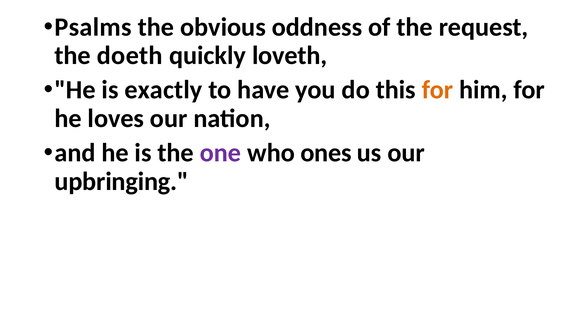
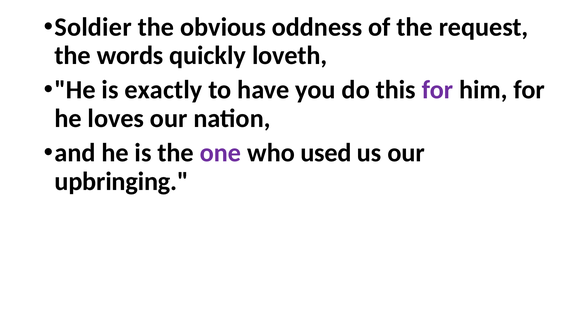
Psalms: Psalms -> Soldier (93, 27)
doeth: doeth -> words (130, 55)
for colour: orange -> purple (437, 90)
ones: ones -> used (326, 153)
